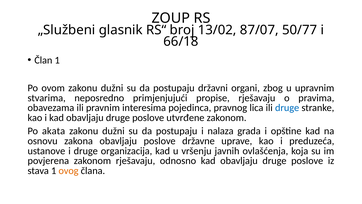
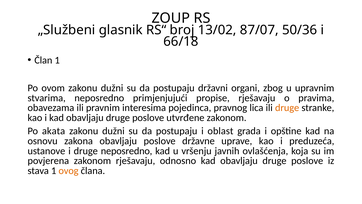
50/77: 50/77 -> 50/36 (300, 30)
druge colour: blue -> orange (287, 108)
nalaza: nalaza -> oblast (220, 131)
druge organizacija: organizacija -> neposredno (127, 151)
